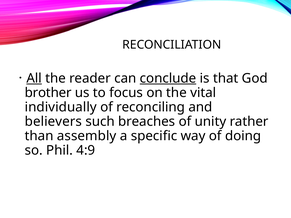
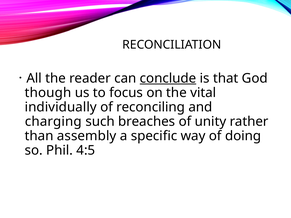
All underline: present -> none (34, 78)
brother: brother -> though (48, 93)
believers: believers -> charging (53, 122)
4:9: 4:9 -> 4:5 (86, 150)
